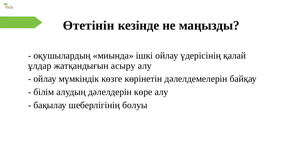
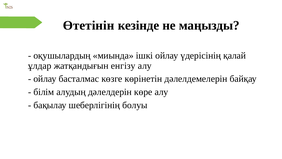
асыру: асыру -> енгізу (123, 66)
мүмкіндік: мүмкіндік -> басталмас (79, 79)
